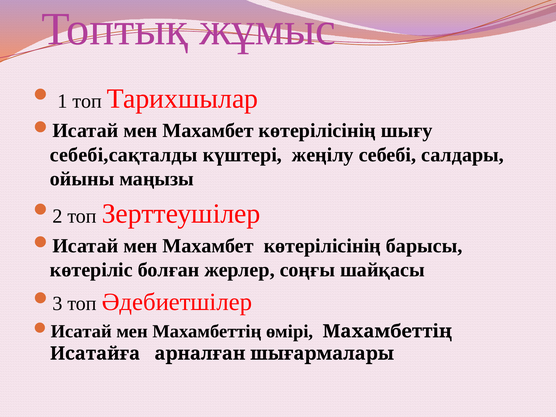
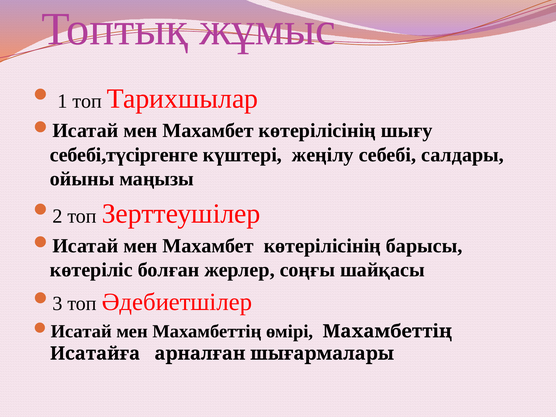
себебі,сақталды: себебі,сақталды -> себебі,түсіргенге (124, 155)
